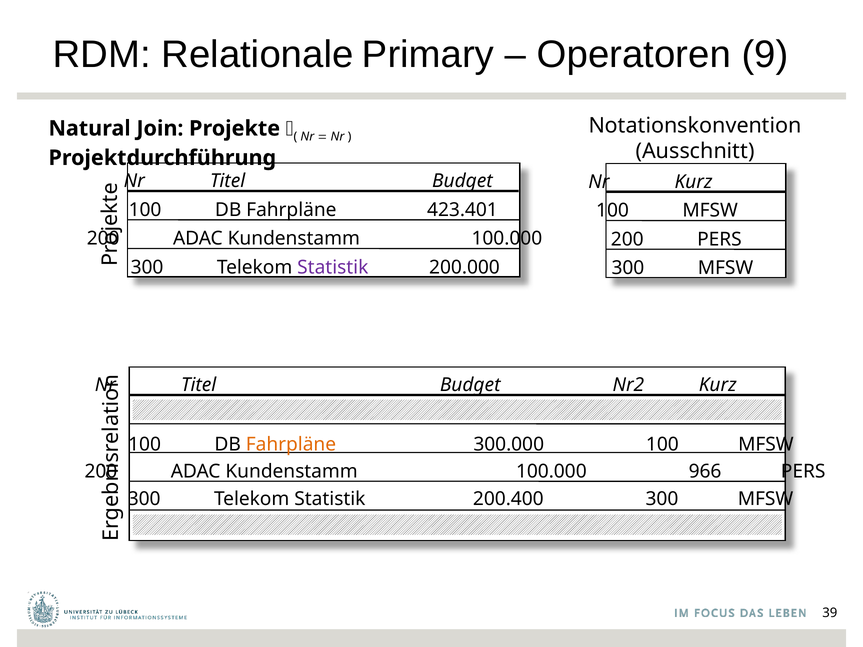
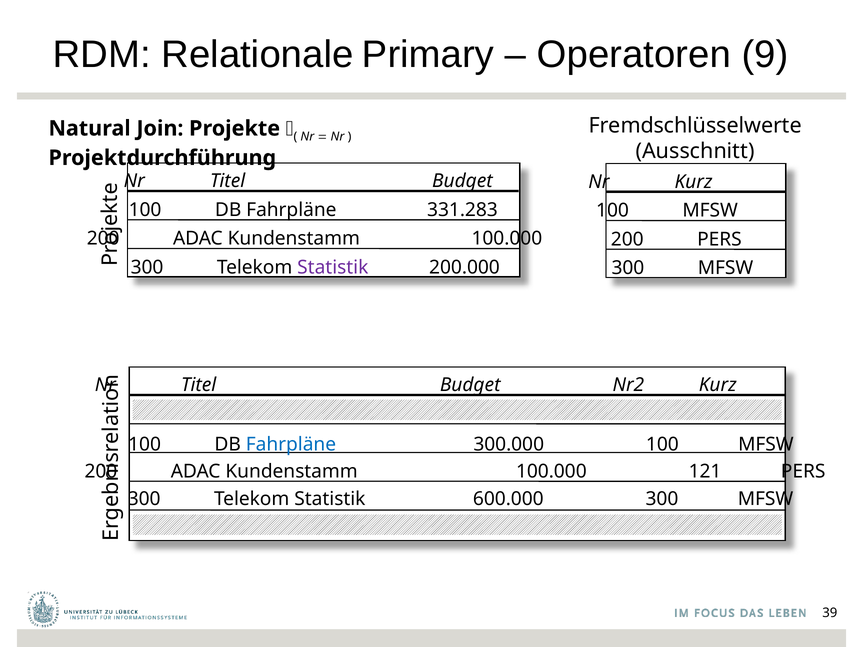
Notationskonvention: Notationskonvention -> Fremdschlüsselwerte (695, 125)
423.401: 423.401 -> 331.283 (462, 210)
Fahrpläne colour: orange -> blue (291, 445)
966: 966 -> 121 (705, 472)
200.400: 200.400 -> 600.000 (508, 499)
